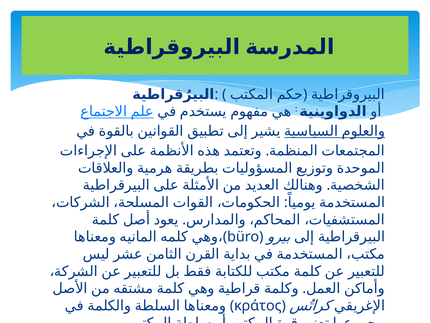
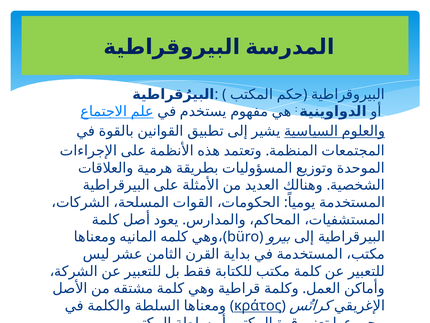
κράτος underline: none -> present (258, 305)
